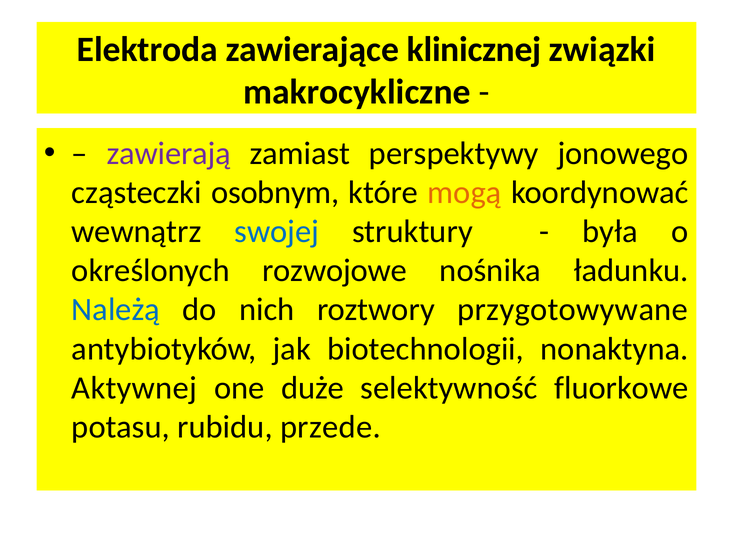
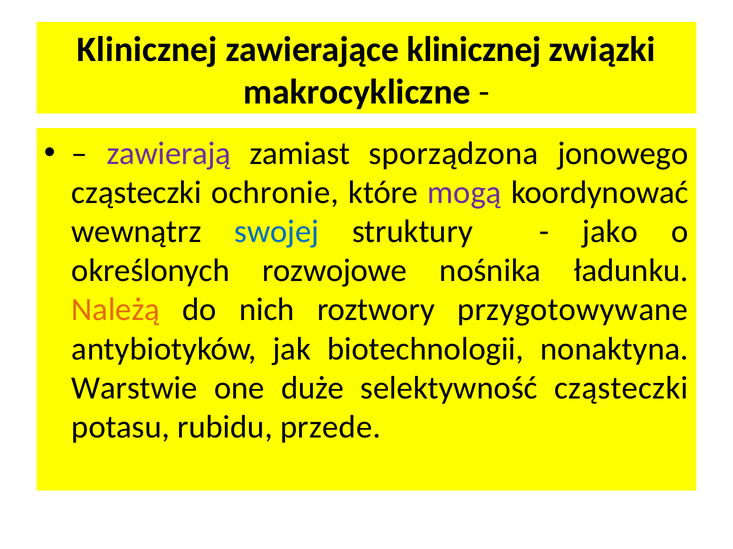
Elektroda: Elektroda -> Klinicznej (147, 50)
perspektywy: perspektywy -> sporządzona (454, 154)
osobnym: osobnym -> ochronie (275, 193)
mogą colour: orange -> purple (465, 193)
była: była -> jako (610, 232)
Należą colour: blue -> orange (116, 310)
Aktywnej: Aktywnej -> Warstwie (134, 388)
selektywność fluorkowe: fluorkowe -> cząsteczki (621, 388)
